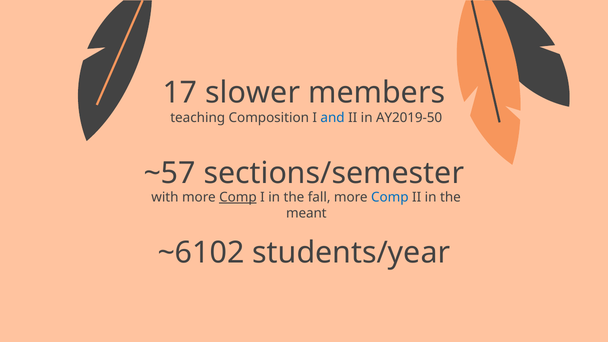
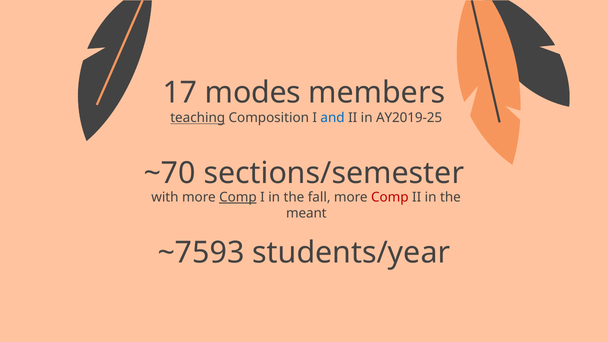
slower: slower -> modes (253, 93)
teaching underline: none -> present (198, 118)
AY2019-50: AY2019-50 -> AY2019-25 (409, 118)
~57: ~57 -> ~70 (170, 173)
Comp colour: blue -> red (390, 197)
~6102: ~6102 -> ~7593 (201, 253)
